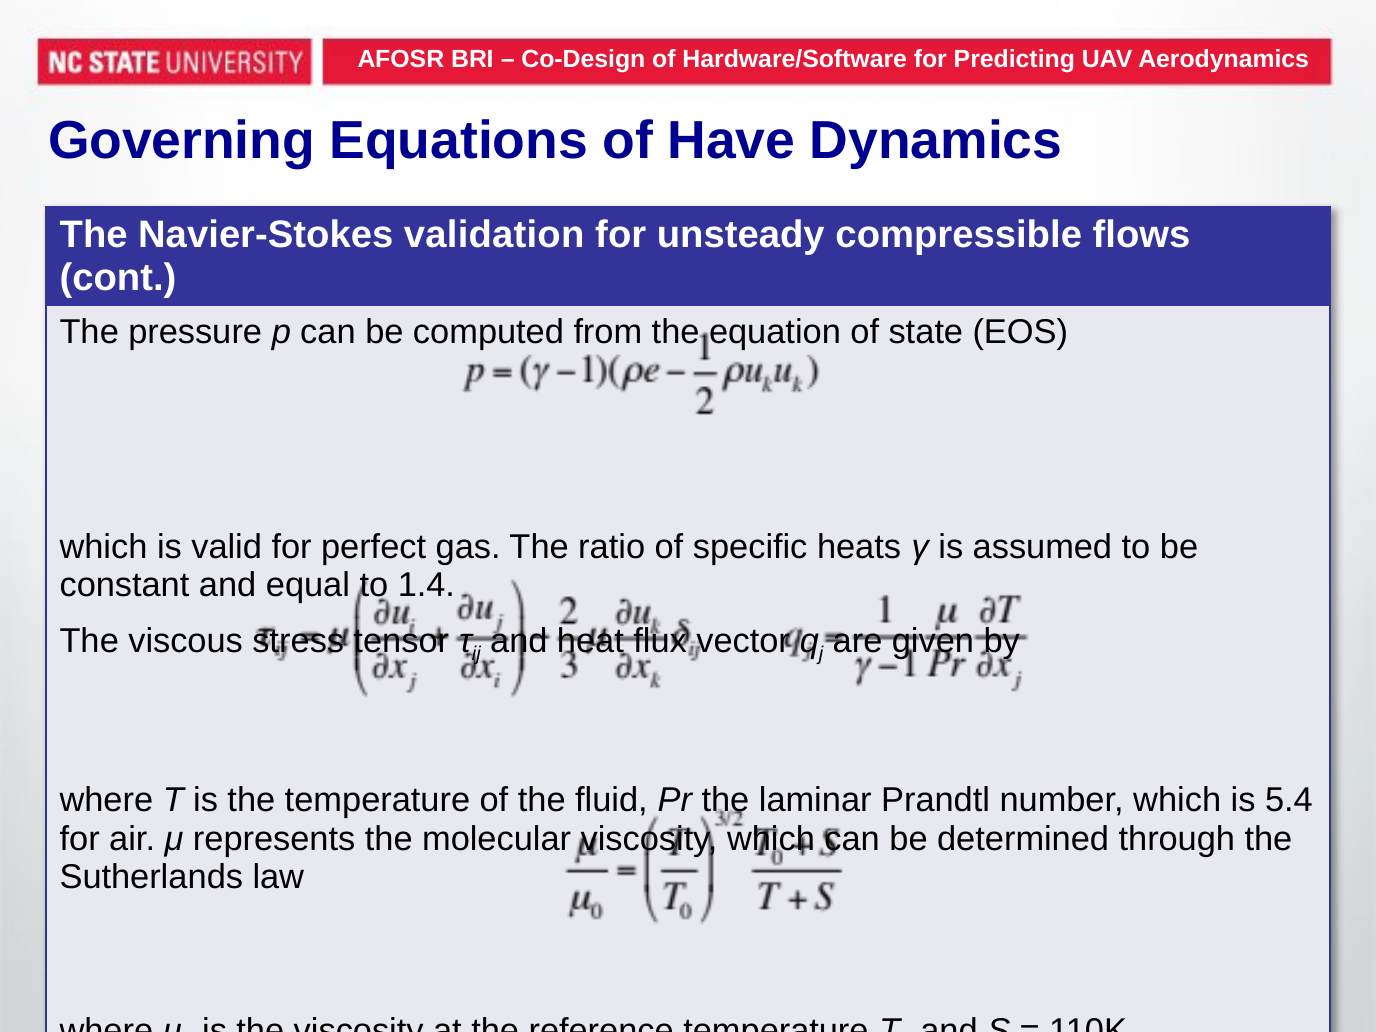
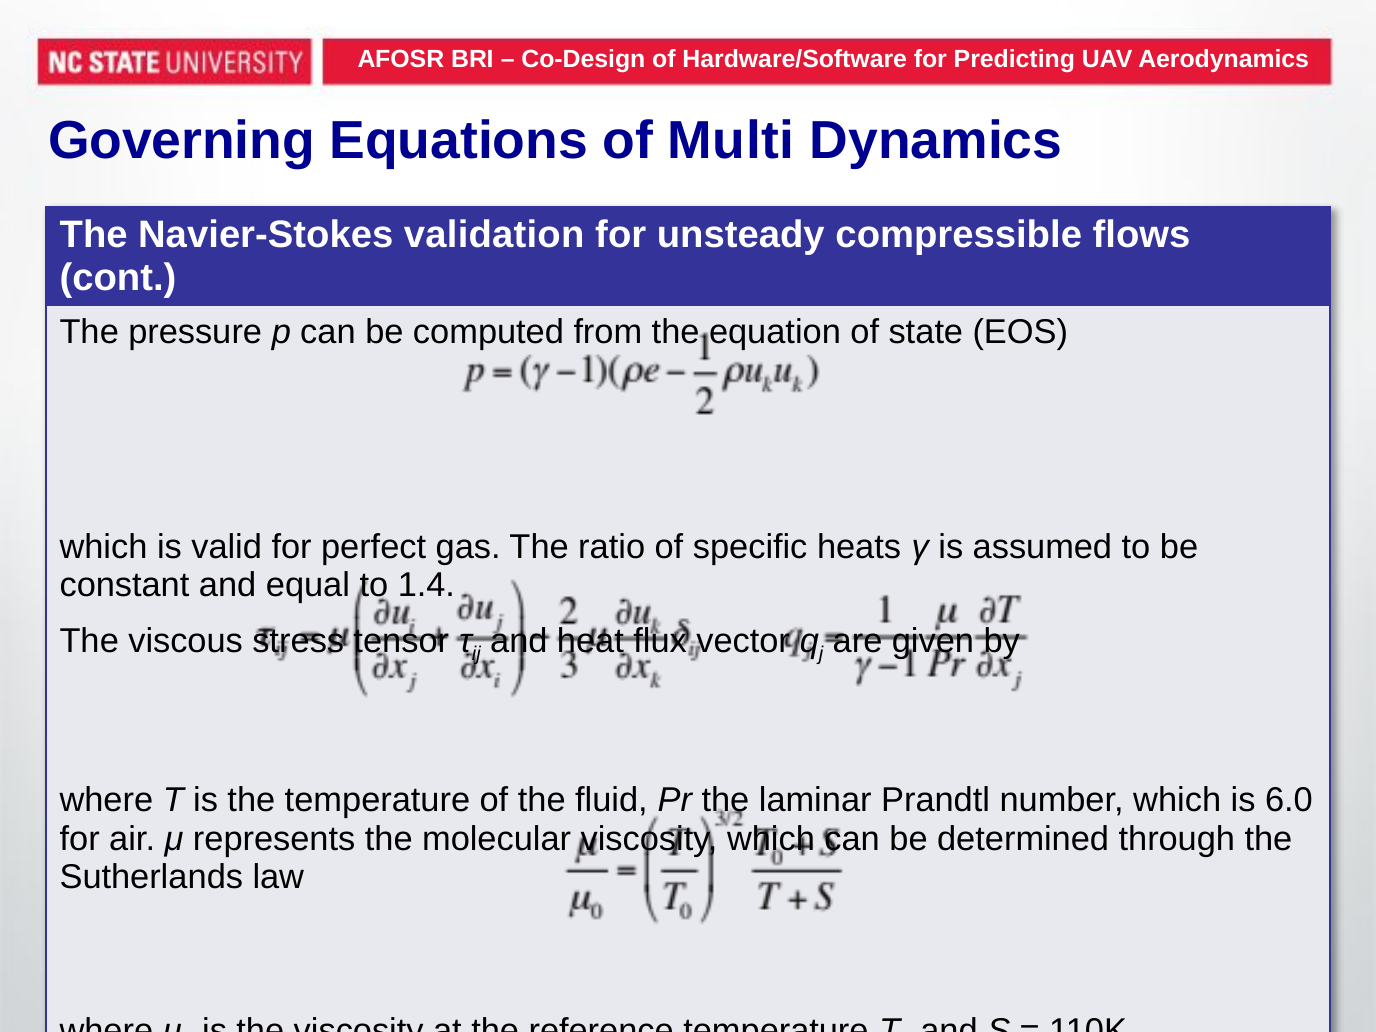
Have: Have -> Multi (731, 141)
5.4: 5.4 -> 6.0 (1289, 800)
